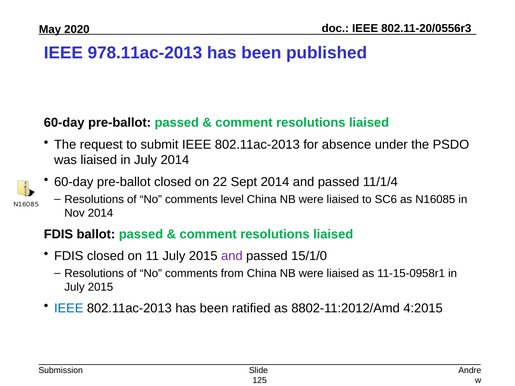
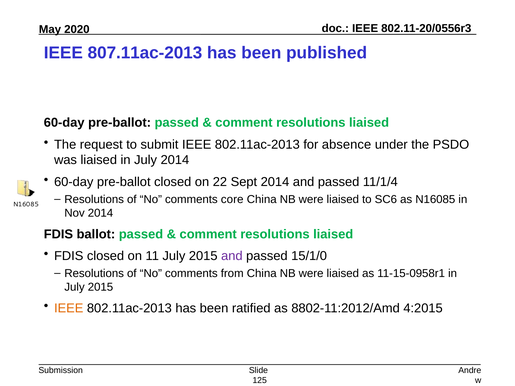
978.11ac-2013: 978.11ac-2013 -> 807.11ac-2013 (145, 53)
level: level -> core (232, 199)
IEEE colour: blue -> orange (69, 308)
